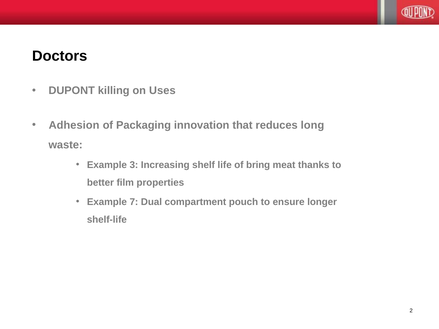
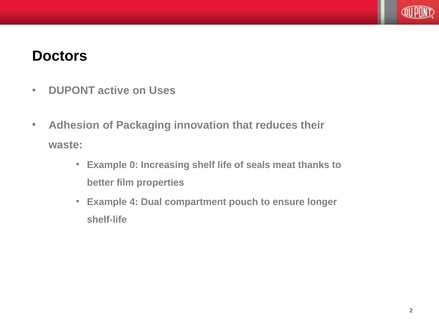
killing: killing -> active (114, 91)
long: long -> their (313, 125)
3: 3 -> 0 (134, 165)
bring: bring -> seals (258, 165)
7: 7 -> 4 (134, 202)
